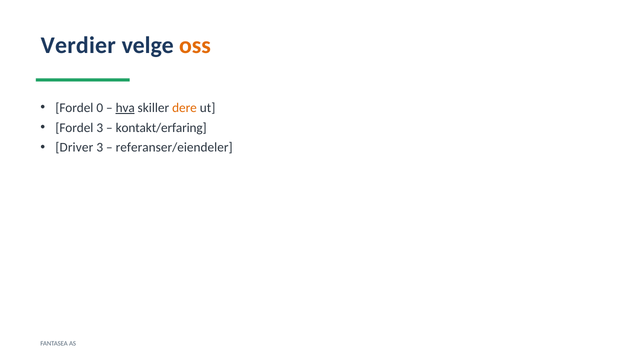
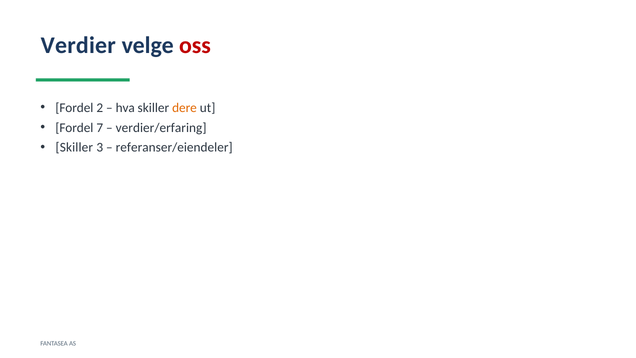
oss colour: orange -> red (195, 45)
0: 0 -> 2 (100, 108)
hva underline: present -> none (125, 108)
Fordel 3: 3 -> 7 (100, 128)
kontakt/erfaring: kontakt/erfaring -> verdier/erfaring (161, 128)
Driver: Driver -> Skiller (74, 147)
